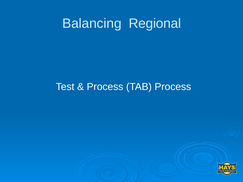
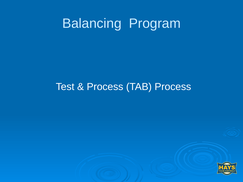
Regional: Regional -> Program (155, 23)
